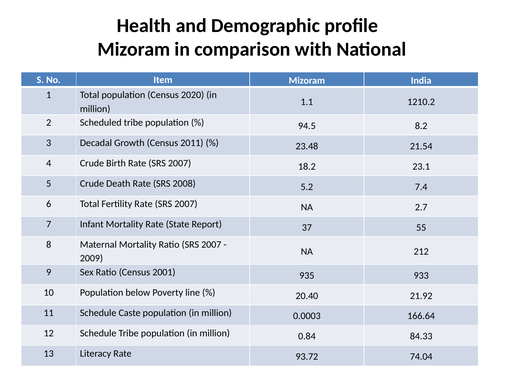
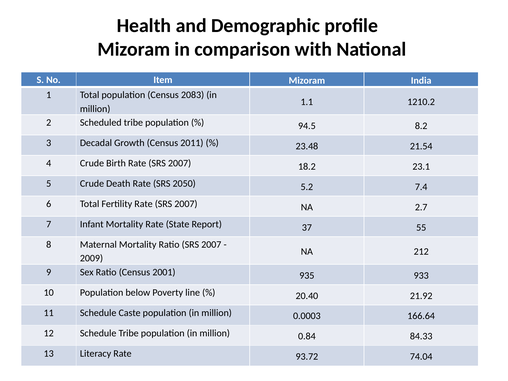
2020: 2020 -> 2083 (193, 95)
2008: 2008 -> 2050 (184, 184)
